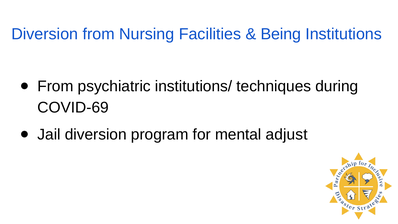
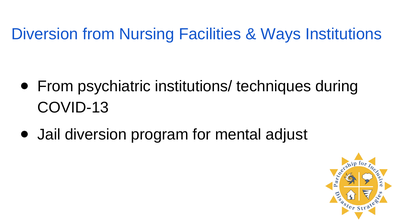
Being: Being -> Ways (281, 34)
COVID-69: COVID-69 -> COVID-13 (73, 107)
